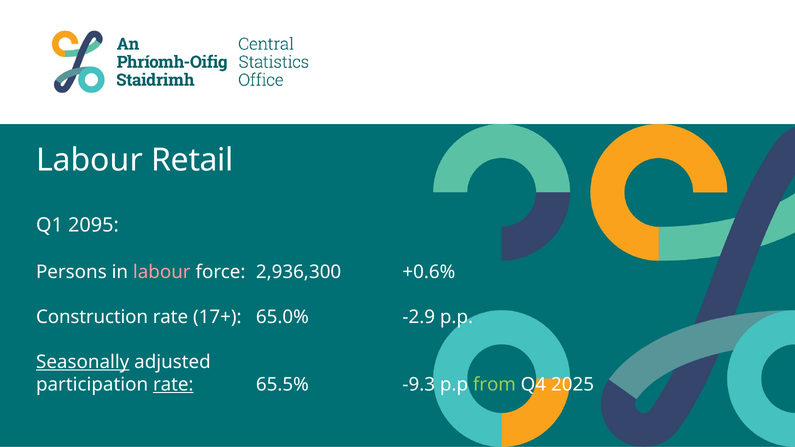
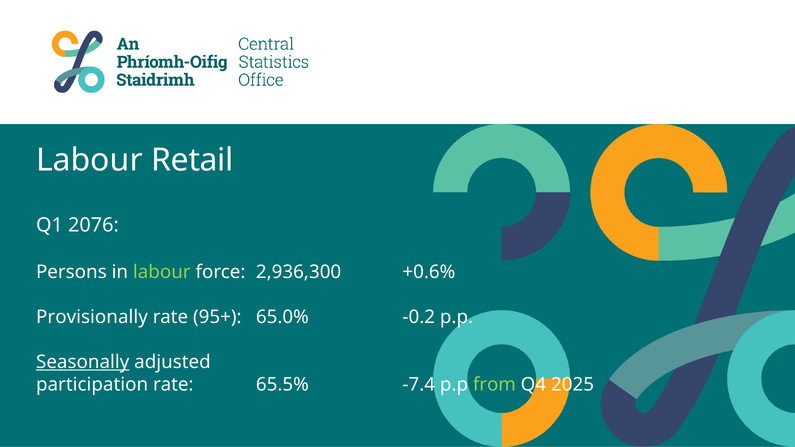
2095: 2095 -> 2076 (93, 225)
labour colour: pink -> light green (162, 272)
Construction: Construction -> Provisionally (92, 317)
17+: 17+ -> 95+ (217, 317)
-2.9: -2.9 -> -0.2 (419, 317)
rate underline: present -> none (173, 385)
-9.3: -9.3 -> -7.4 (419, 385)
